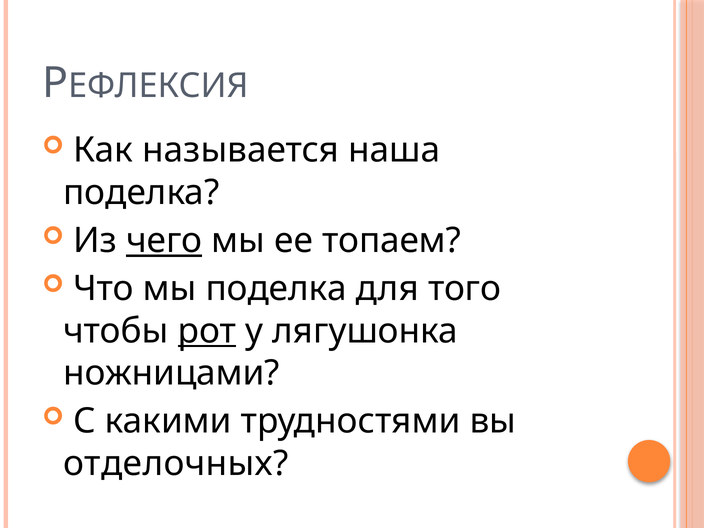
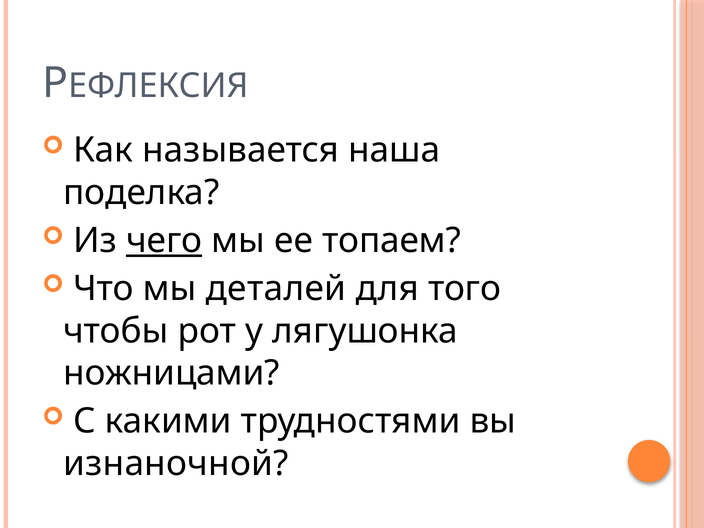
мы поделка: поделка -> деталей (276, 289)
рот underline: present -> none (207, 331)
отделочных: отделочных -> изнаночной (176, 464)
